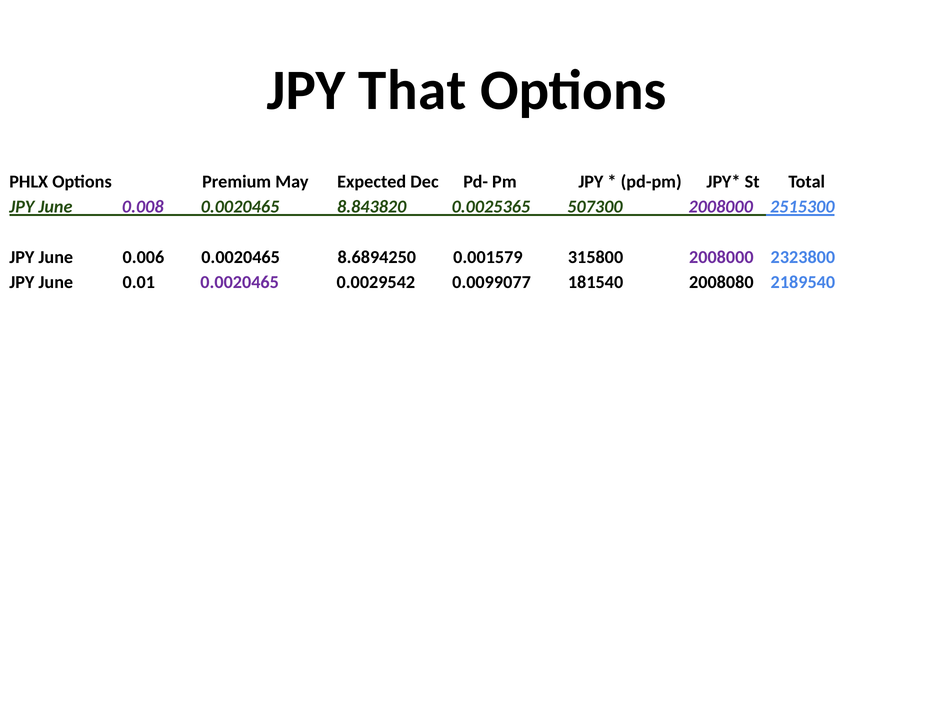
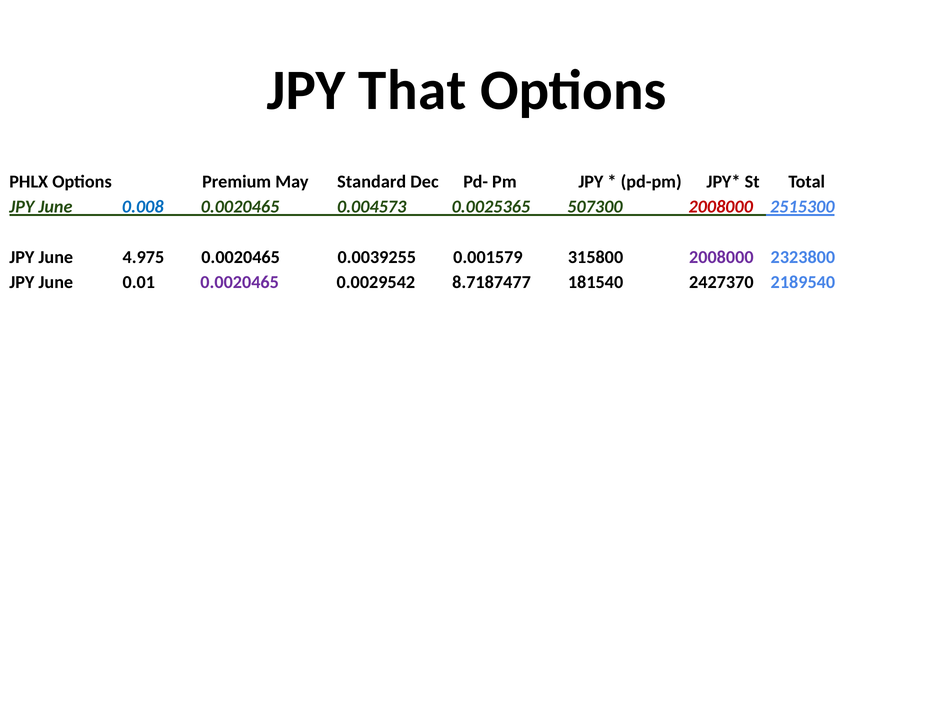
Expected: Expected -> Standard (372, 182)
0.008 colour: purple -> blue (143, 207)
8.843820: 8.843820 -> 0.004573 (372, 207)
2008000 colour: purple -> red (721, 207)
0.006: 0.006 -> 4.975 (143, 257)
8.6894250: 8.6894250 -> 0.0039255 (377, 257)
0.0099077: 0.0099077 -> 8.7187477 (491, 282)
2008080: 2008080 -> 2427370 (721, 282)
